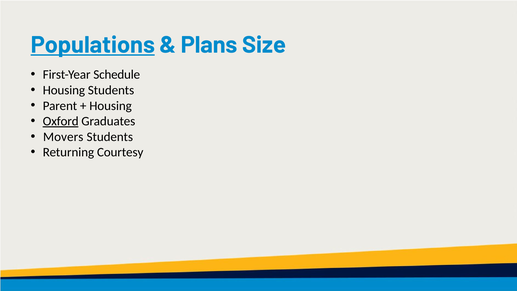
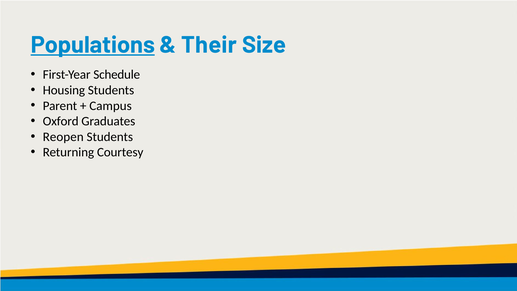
Plans: Plans -> Their (209, 45)
Housing: Housing -> Campus (111, 106)
Oxford underline: present -> none (61, 121)
Movers: Movers -> Reopen (63, 137)
